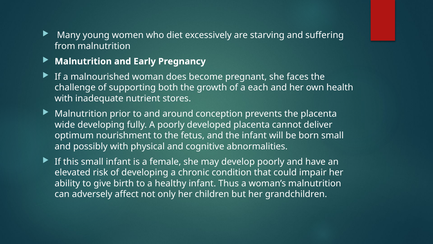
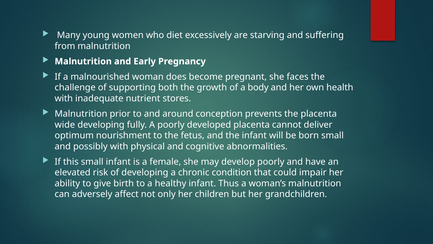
each: each -> body (258, 87)
